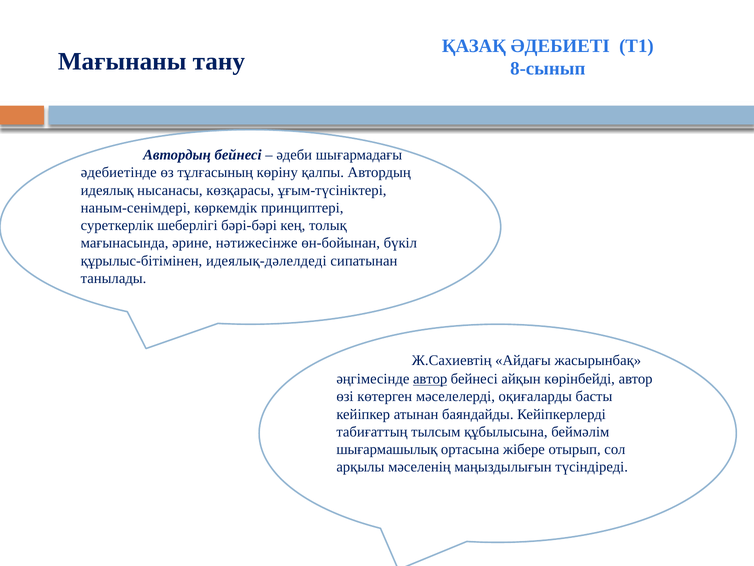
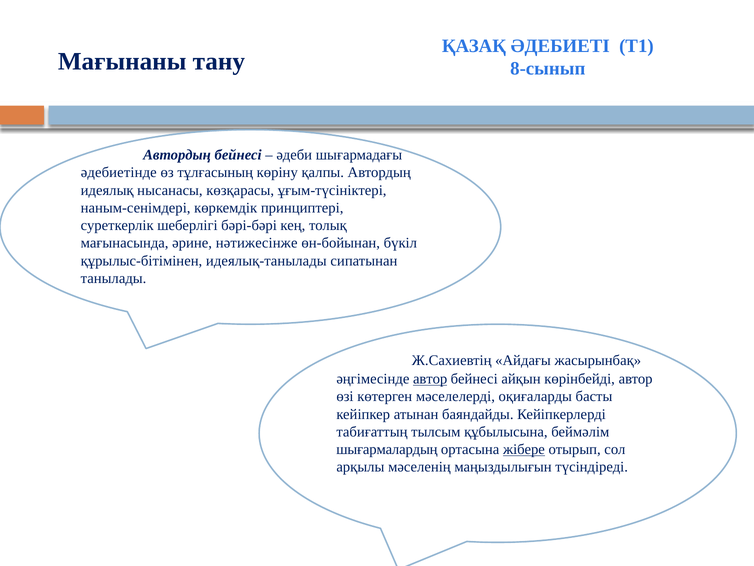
идеялық-дәлелдеді: идеялық-дәлелдеді -> идеялық-танылады (266, 260)
шығармашылық: шығармашылық -> шығармалардың (387, 449)
жібере underline: none -> present (524, 449)
